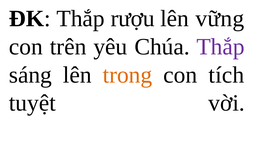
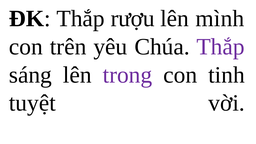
vững: vững -> mình (220, 19)
trong colour: orange -> purple (127, 75)
tích: tích -> tinh (227, 75)
